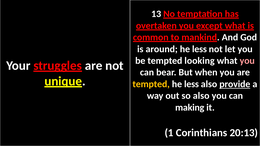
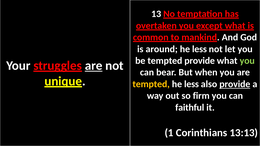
tempted looking: looking -> provide (200, 61)
you colour: pink -> light green (247, 61)
are underline: none -> present (94, 66)
so also: also -> firm (201, 96)
making: making -> faithful (190, 108)
20:13: 20:13 -> 13:13 (244, 133)
